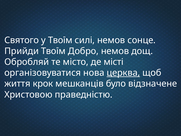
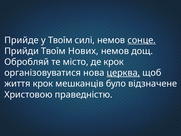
Святого: Святого -> Прийде (21, 40)
сонце underline: none -> present (142, 40)
Добро: Добро -> Нових (83, 51)
де місті: місті -> крок (114, 62)
